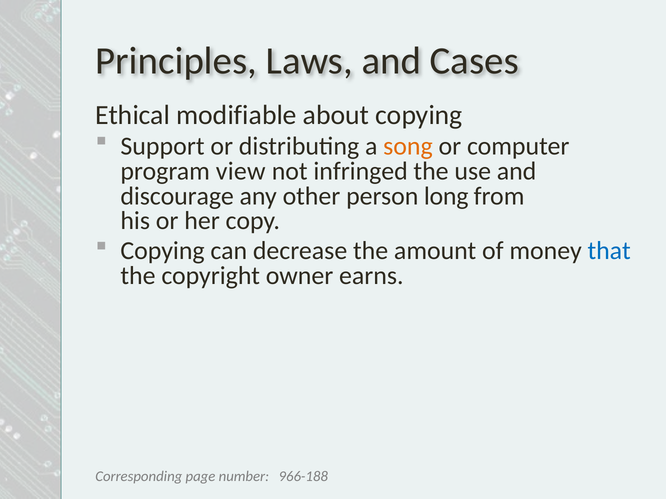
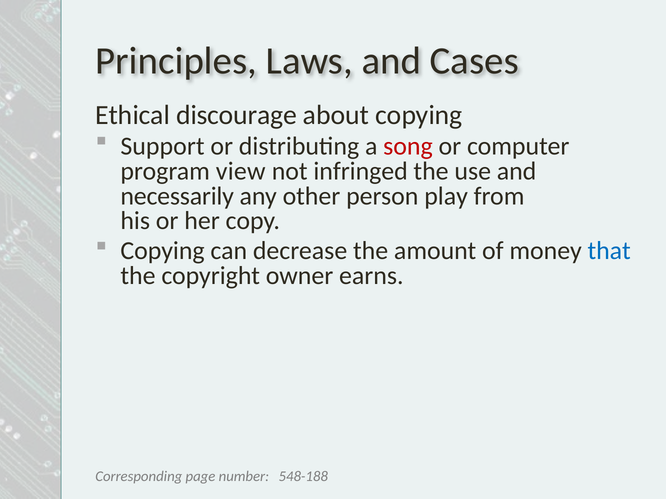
modifiable: modifiable -> discourage (237, 115)
song colour: orange -> red (408, 146)
discourage: discourage -> necessarily (177, 196)
long: long -> play (446, 196)
966-188: 966-188 -> 548-188 (303, 477)
